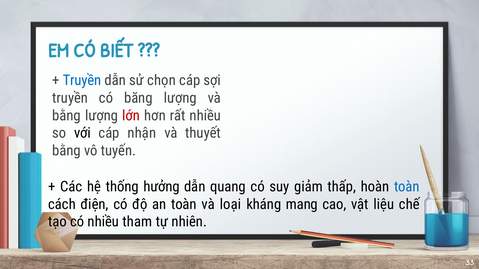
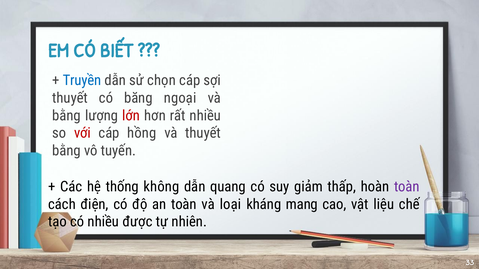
truyền: truyền -> thuyết (70, 98)
băng lượng: lượng -> ngoại (180, 98)
với colour: black -> red (82, 133)
nhận: nhận -> hồng (142, 133)
hưởng: hưởng -> không (161, 187)
toàn colour: blue -> purple (407, 187)
tham: tham -> được (137, 222)
